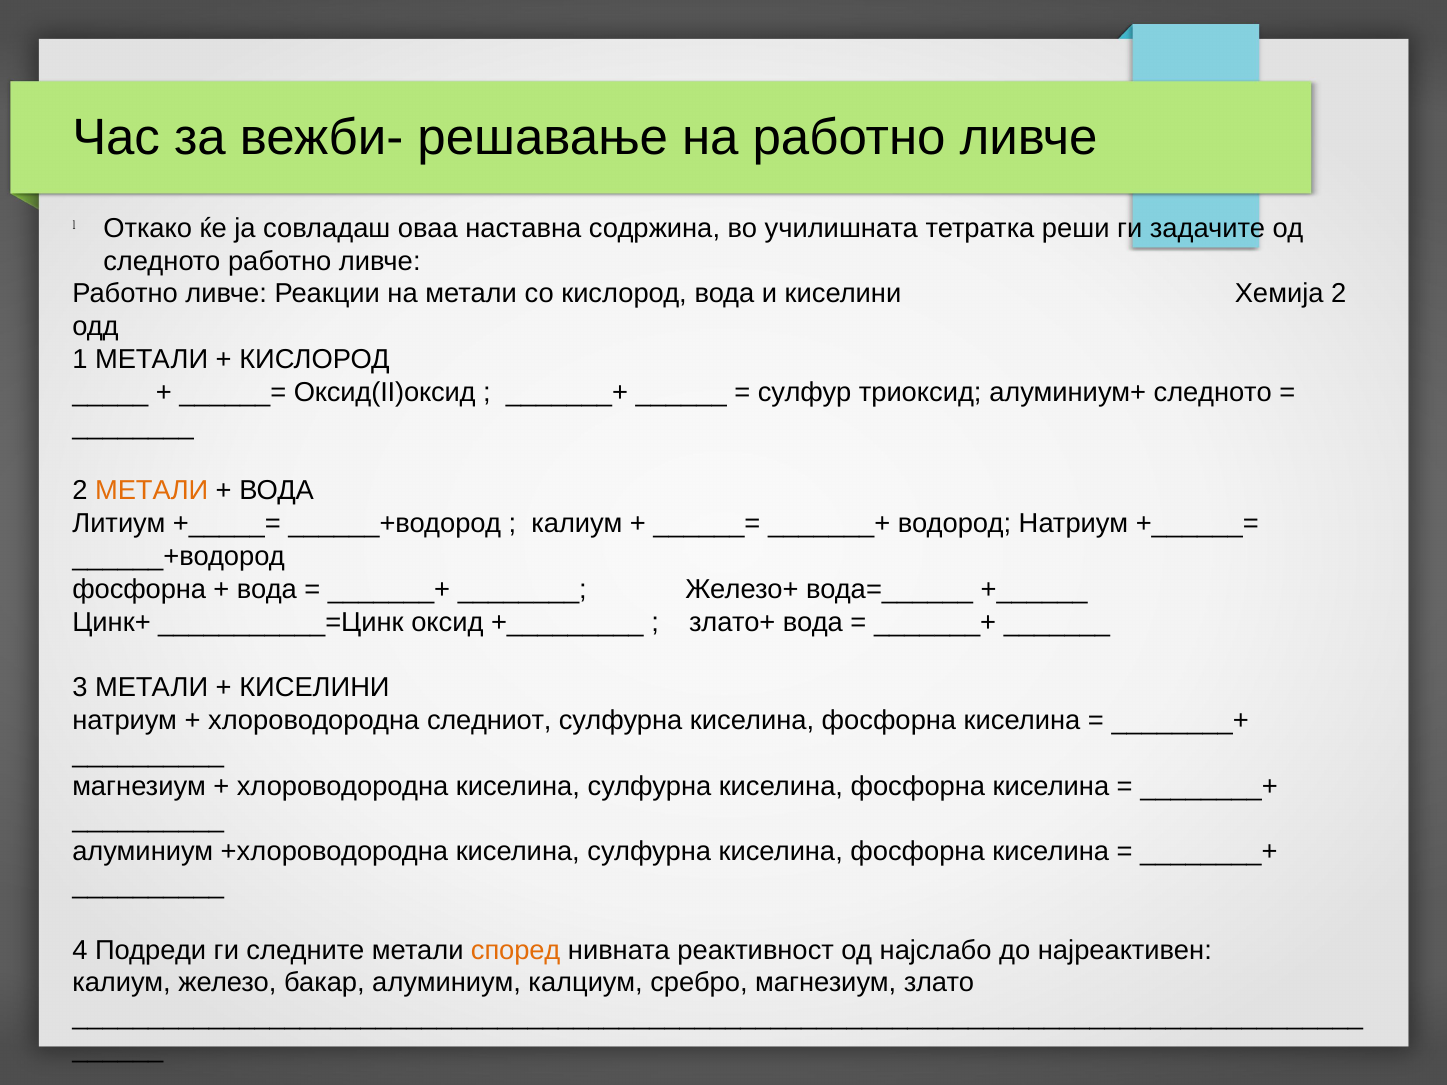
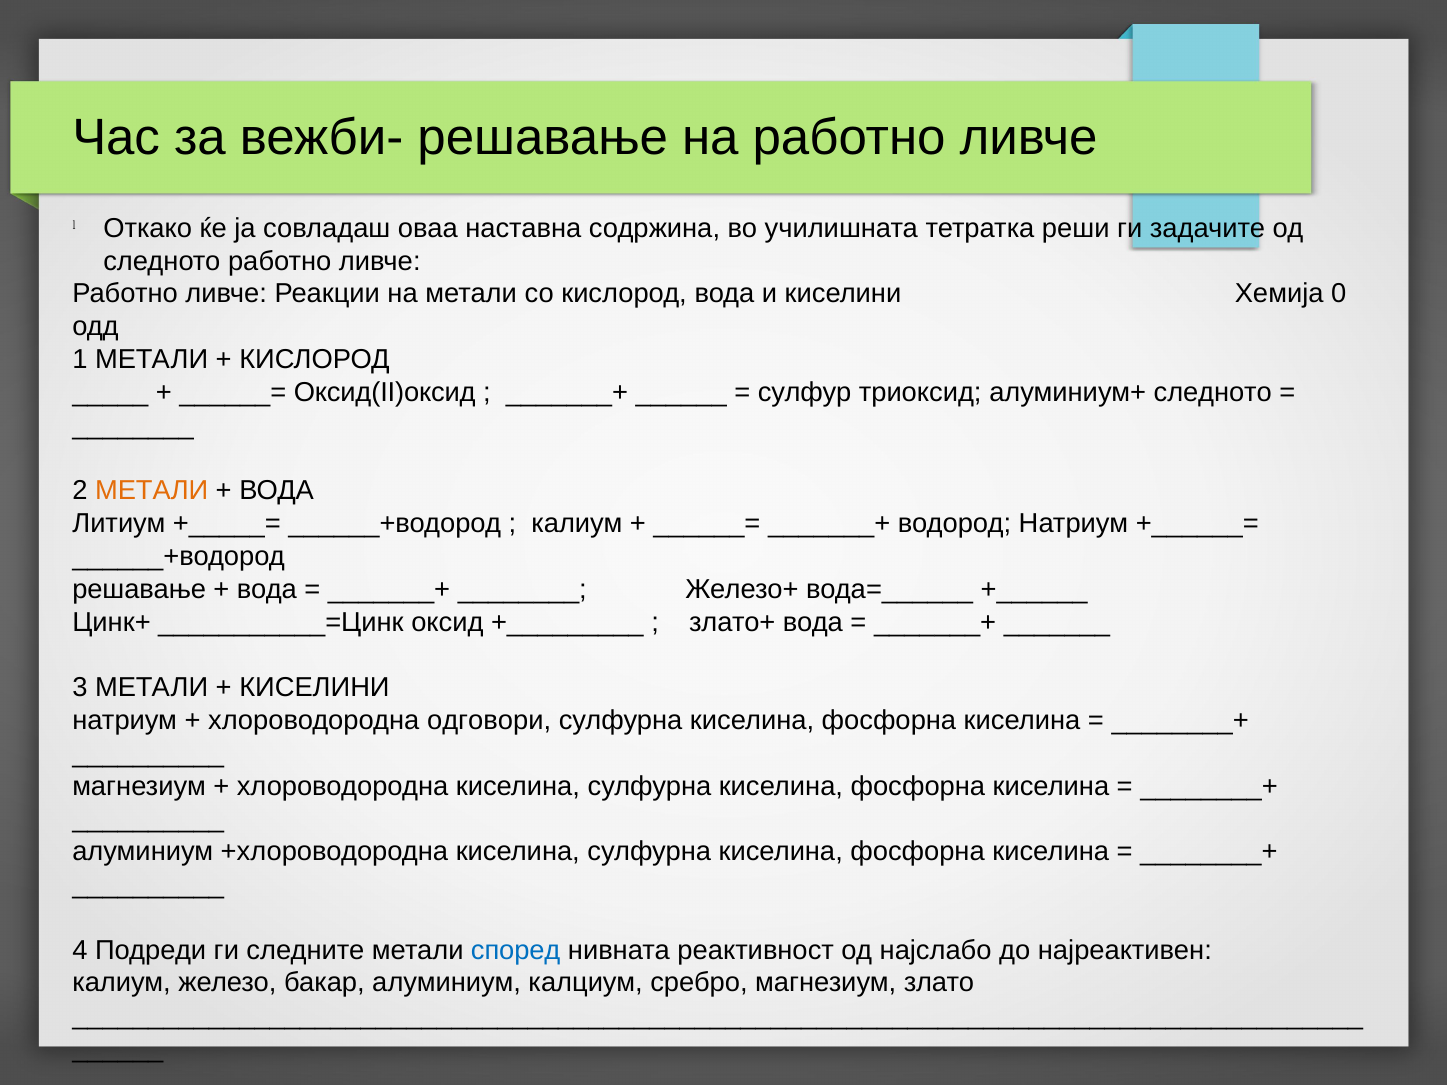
Хемија 2: 2 -> 0 (1339, 294)
фосфорна: фосфорна -> решавање (139, 589)
следниот: следниот -> одговори (489, 721)
според colour: orange -> blue (516, 950)
